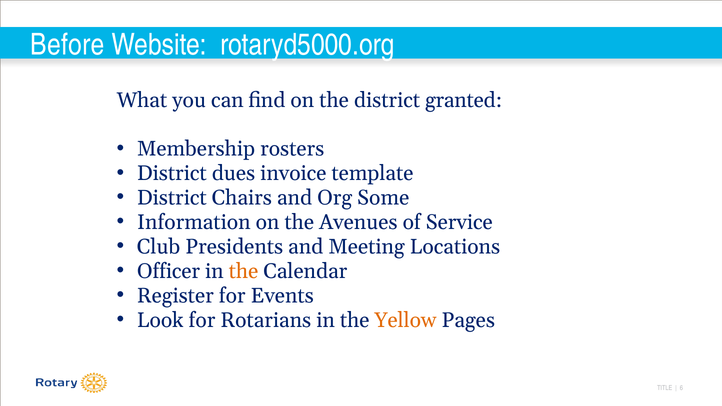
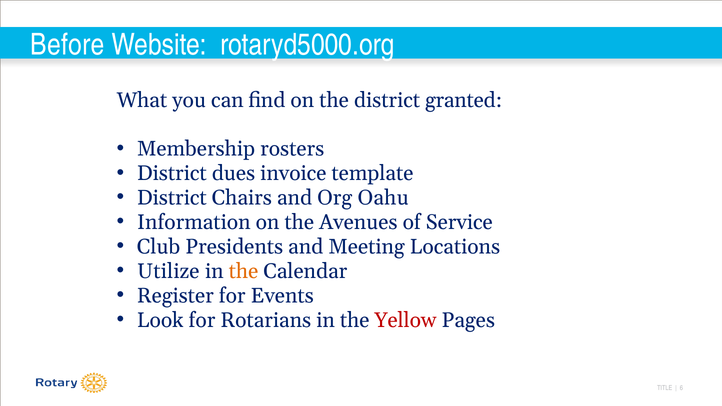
Some: Some -> Oahu (383, 198)
Officer: Officer -> Utilize (168, 271)
Yellow colour: orange -> red (406, 320)
